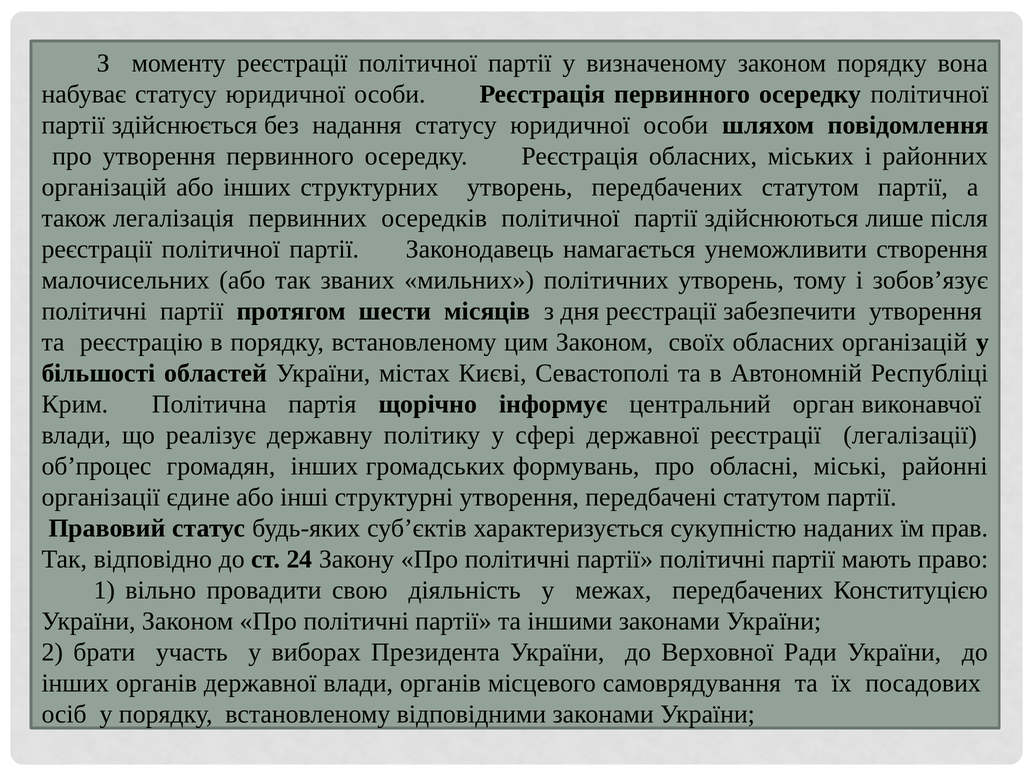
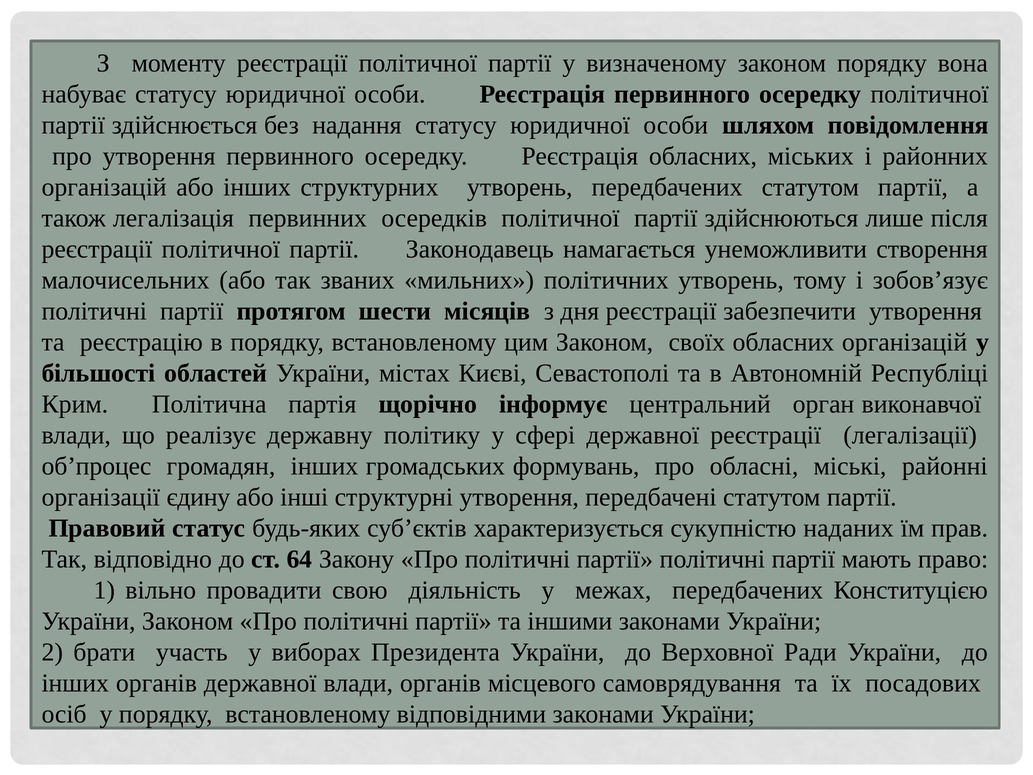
єдине: єдине -> єдину (198, 497)
24: 24 -> 64 (299, 559)
